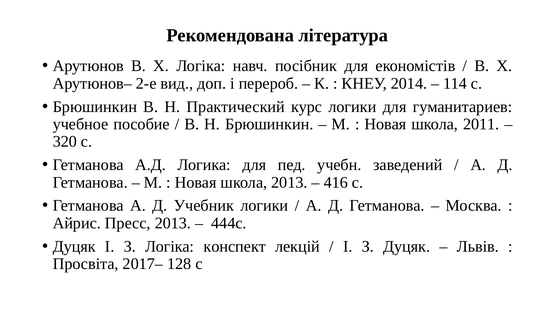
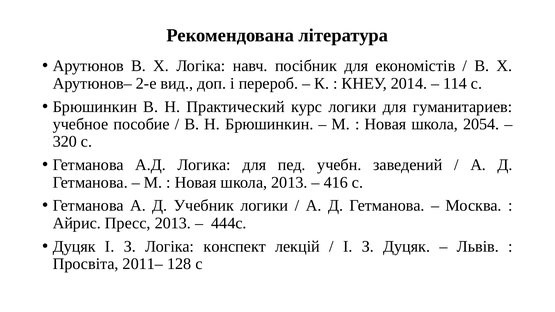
2011: 2011 -> 2054 (481, 124)
2017–: 2017– -> 2011– (143, 264)
